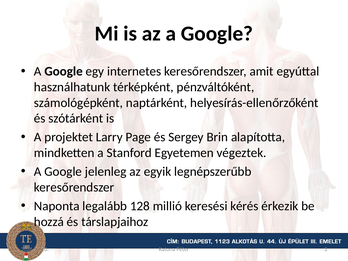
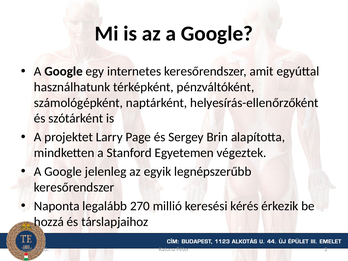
128: 128 -> 270 (140, 206)
